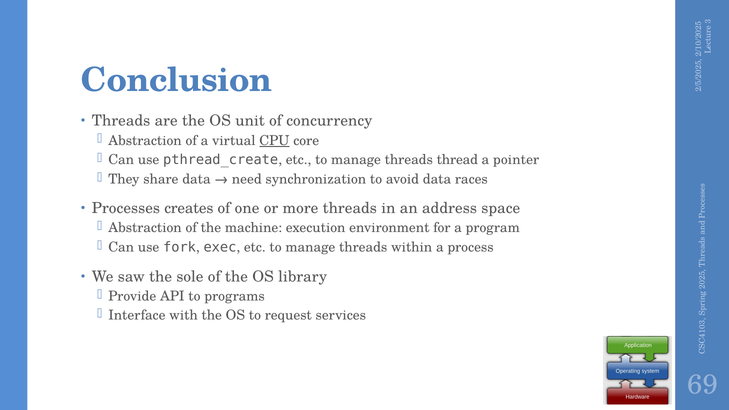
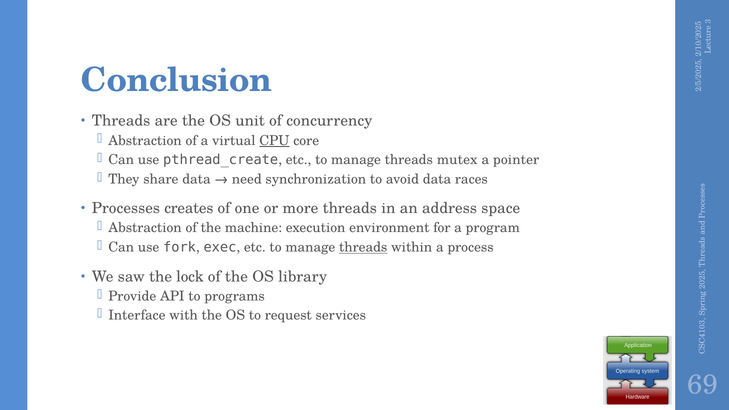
thread: thread -> mutex (457, 160)
threads underline: none -> present (363, 247)
sole: sole -> lock (190, 277)
